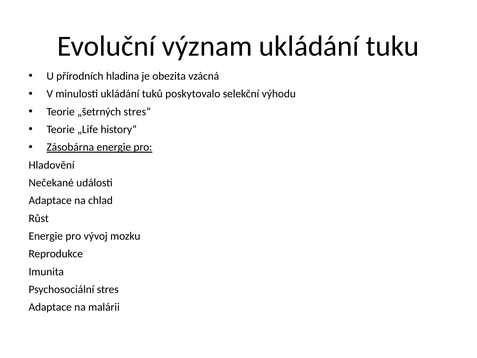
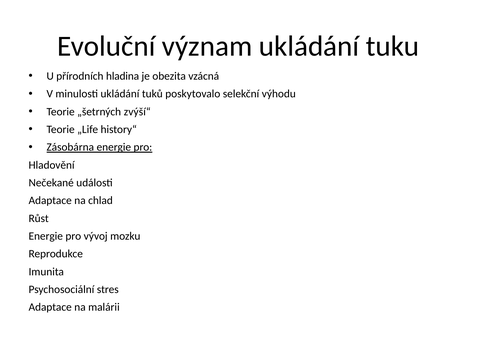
stres“: stres“ -> zvýší“ (137, 112)
